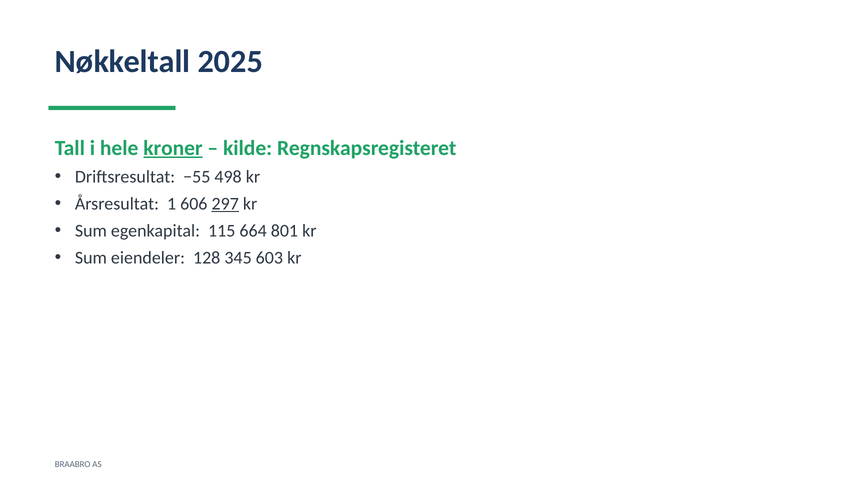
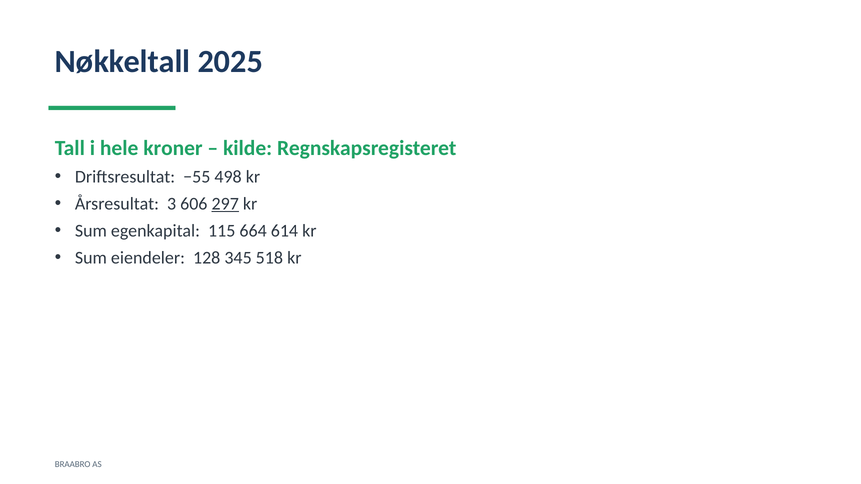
kroner underline: present -> none (173, 148)
1: 1 -> 3 (172, 204)
801: 801 -> 614 (284, 231)
603: 603 -> 518 (269, 258)
